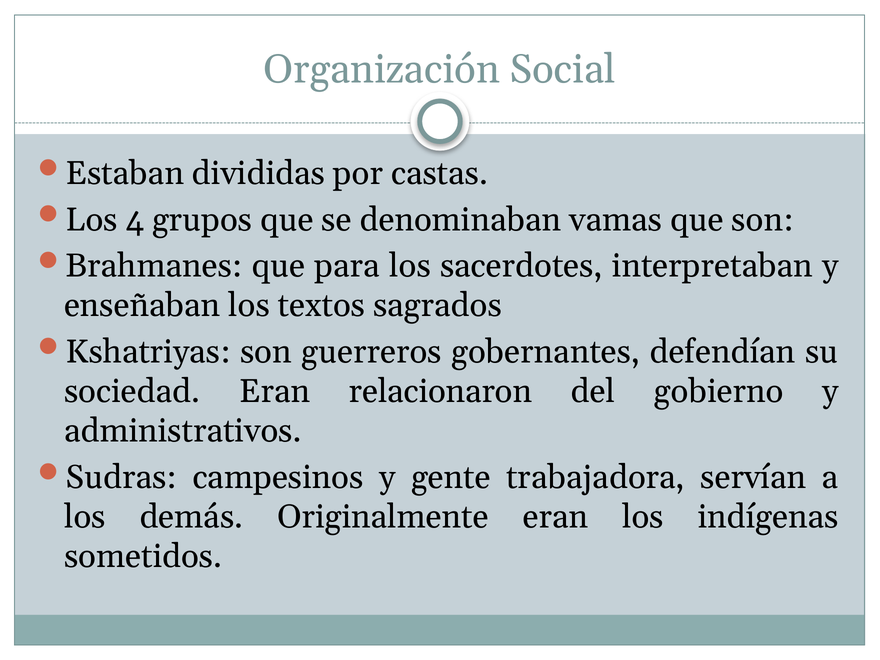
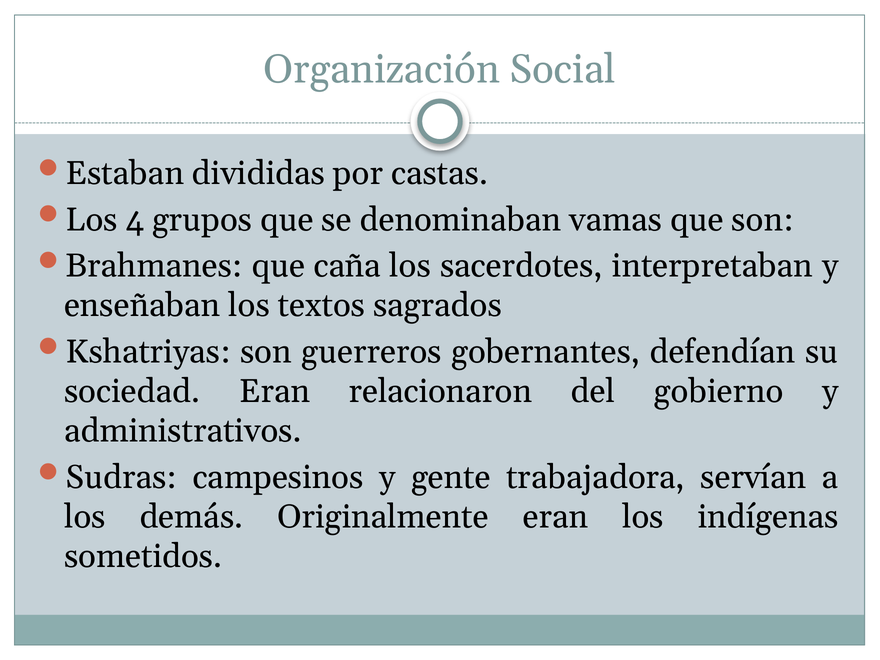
para: para -> caña (347, 266)
